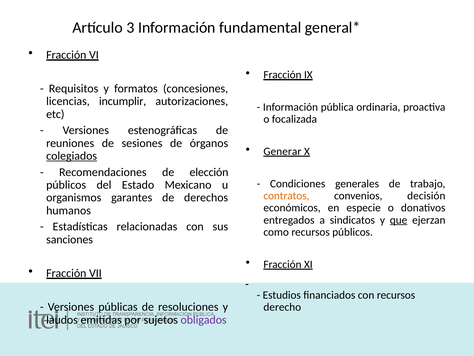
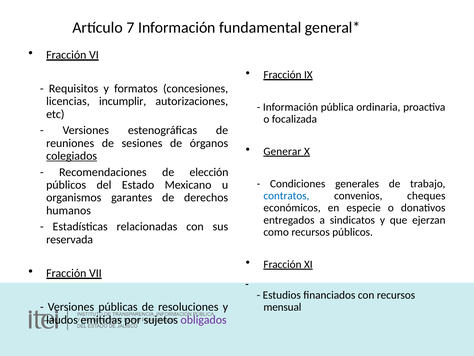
3: 3 -> 7 (130, 28)
contratos colour: orange -> blue (286, 195)
decisión: decisión -> cheques (426, 195)
que underline: present -> none (399, 220)
sanciones: sanciones -> reservada (70, 239)
derecho: derecho -> mensual (282, 307)
